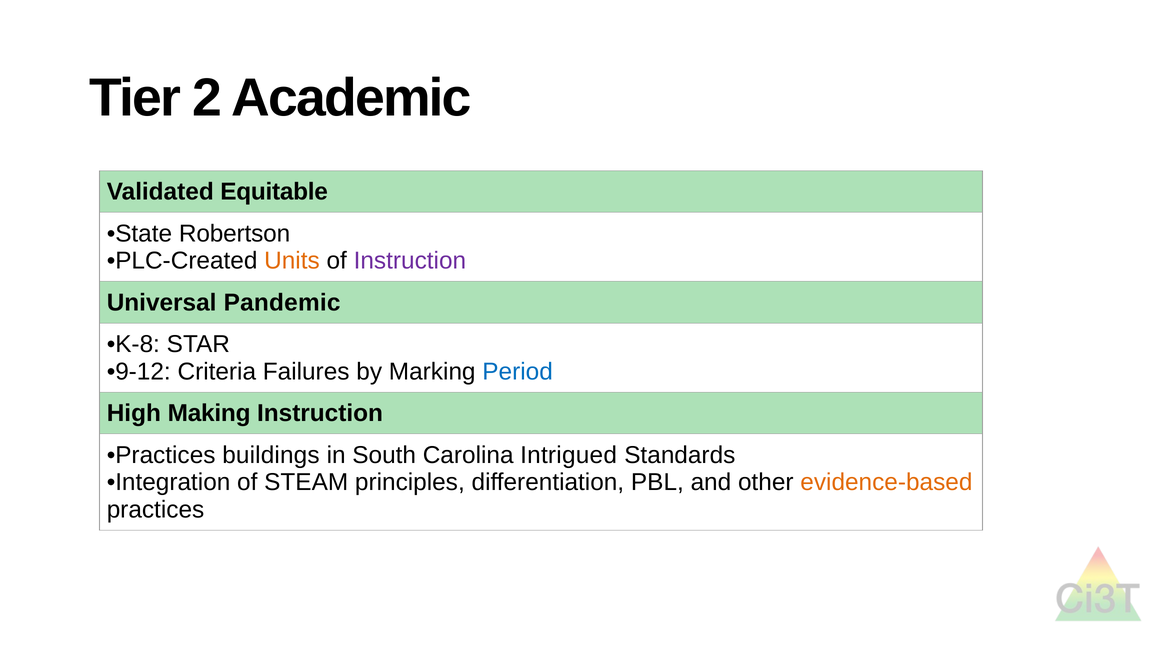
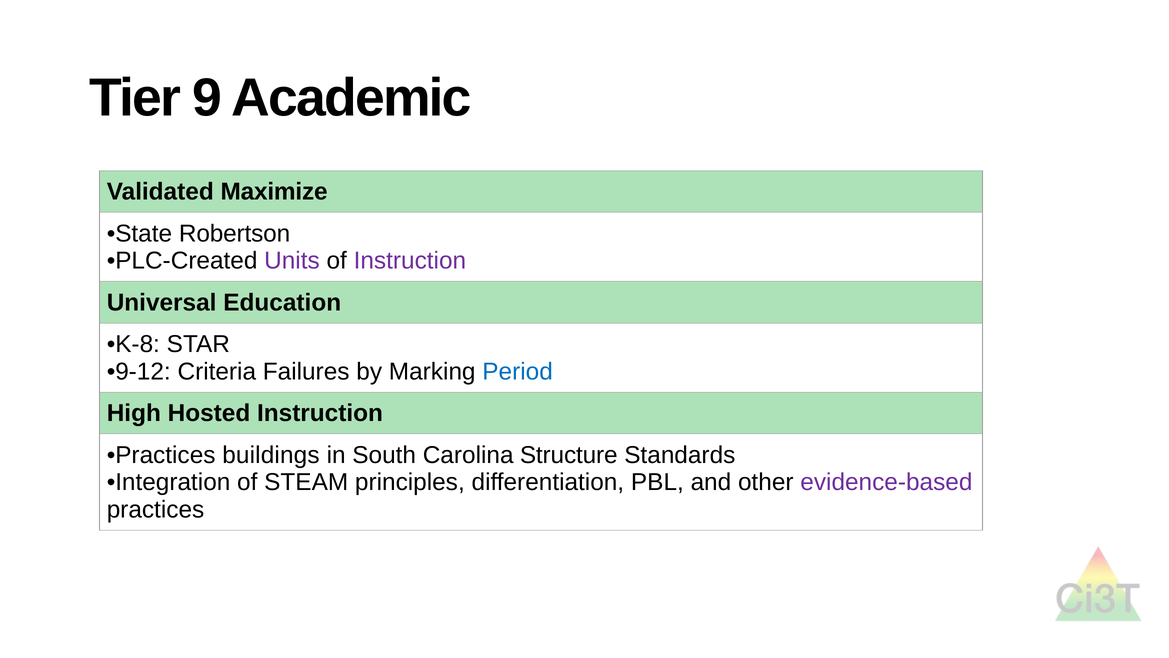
2: 2 -> 9 (207, 98)
Equitable: Equitable -> Maximize (274, 192)
Units colour: orange -> purple (292, 261)
Pandemic: Pandemic -> Education (282, 302)
Making: Making -> Hosted (209, 413)
Intrigued: Intrigued -> Structure (569, 455)
evidence-based colour: orange -> purple (886, 482)
